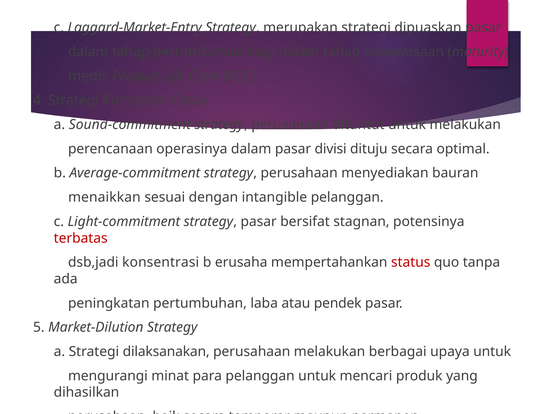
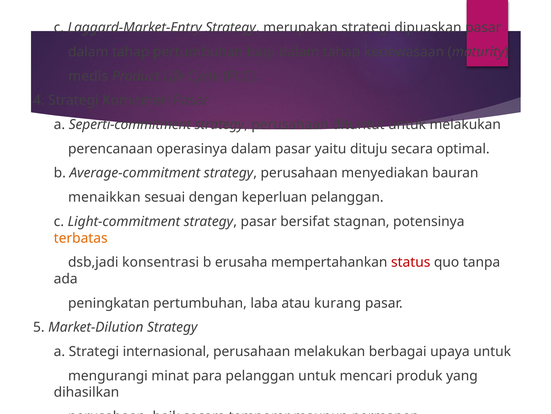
Sound-commitment: Sound-commitment -> Seperti-commitment (130, 124)
divisi: divisi -> yaitu (331, 149)
intangible: intangible -> keperluan (274, 197)
terbatas colour: red -> orange (81, 238)
pendek: pendek -> kurang (338, 303)
dilaksanakan: dilaksanakan -> internasional (166, 351)
